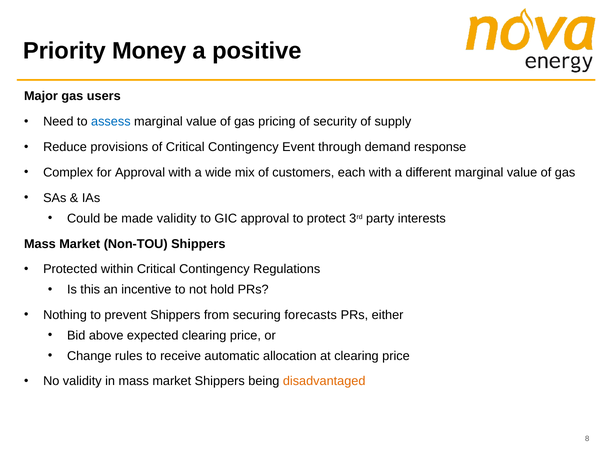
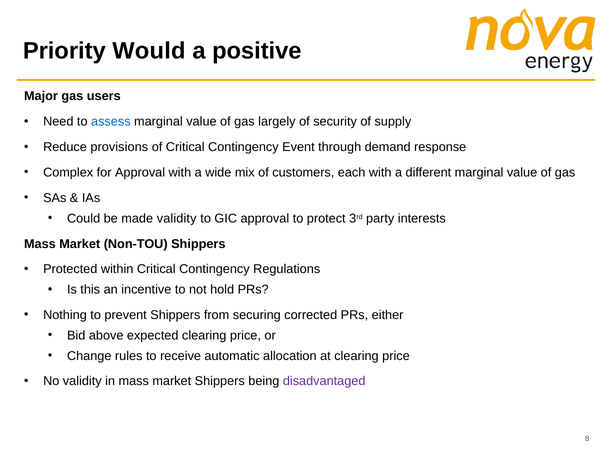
Money: Money -> Would (149, 51)
pricing: pricing -> largely (277, 122)
forecasts: forecasts -> corrected (311, 315)
disadvantaged colour: orange -> purple (324, 381)
